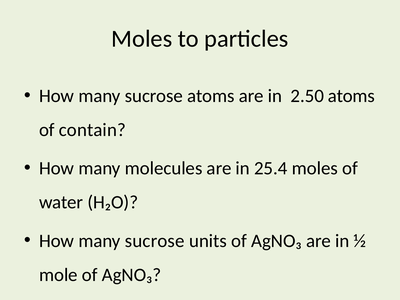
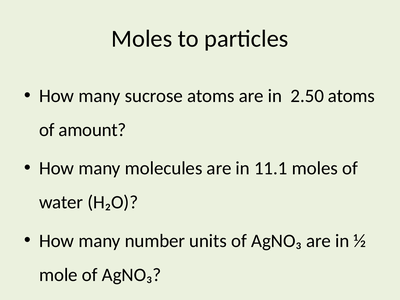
contain: contain -> amount (92, 130)
25.4: 25.4 -> 11.1 (271, 168)
sucrose: sucrose -> number (155, 241)
